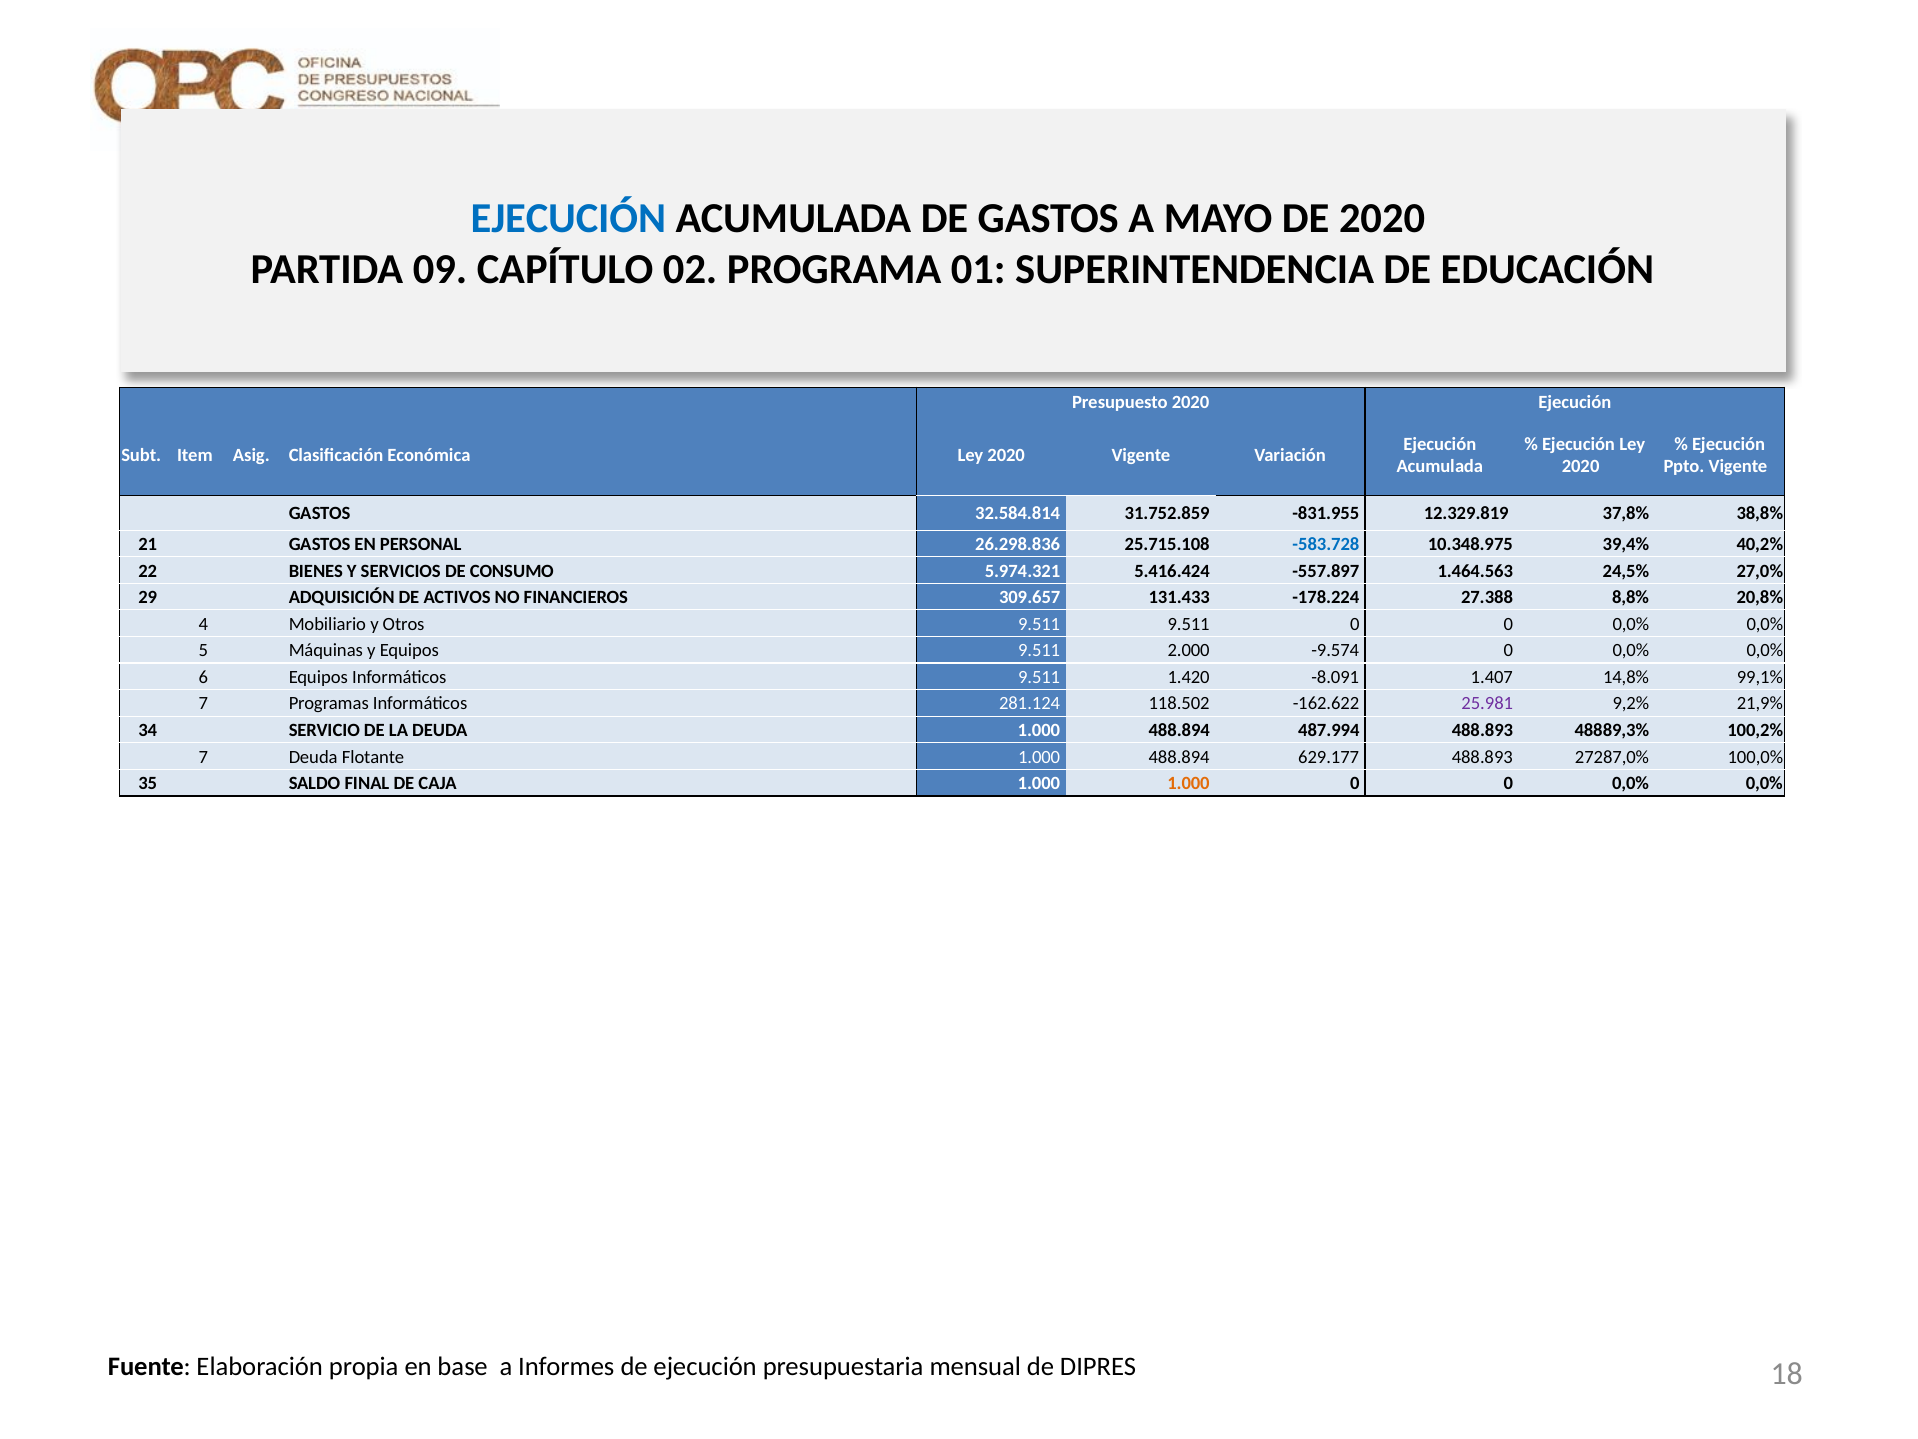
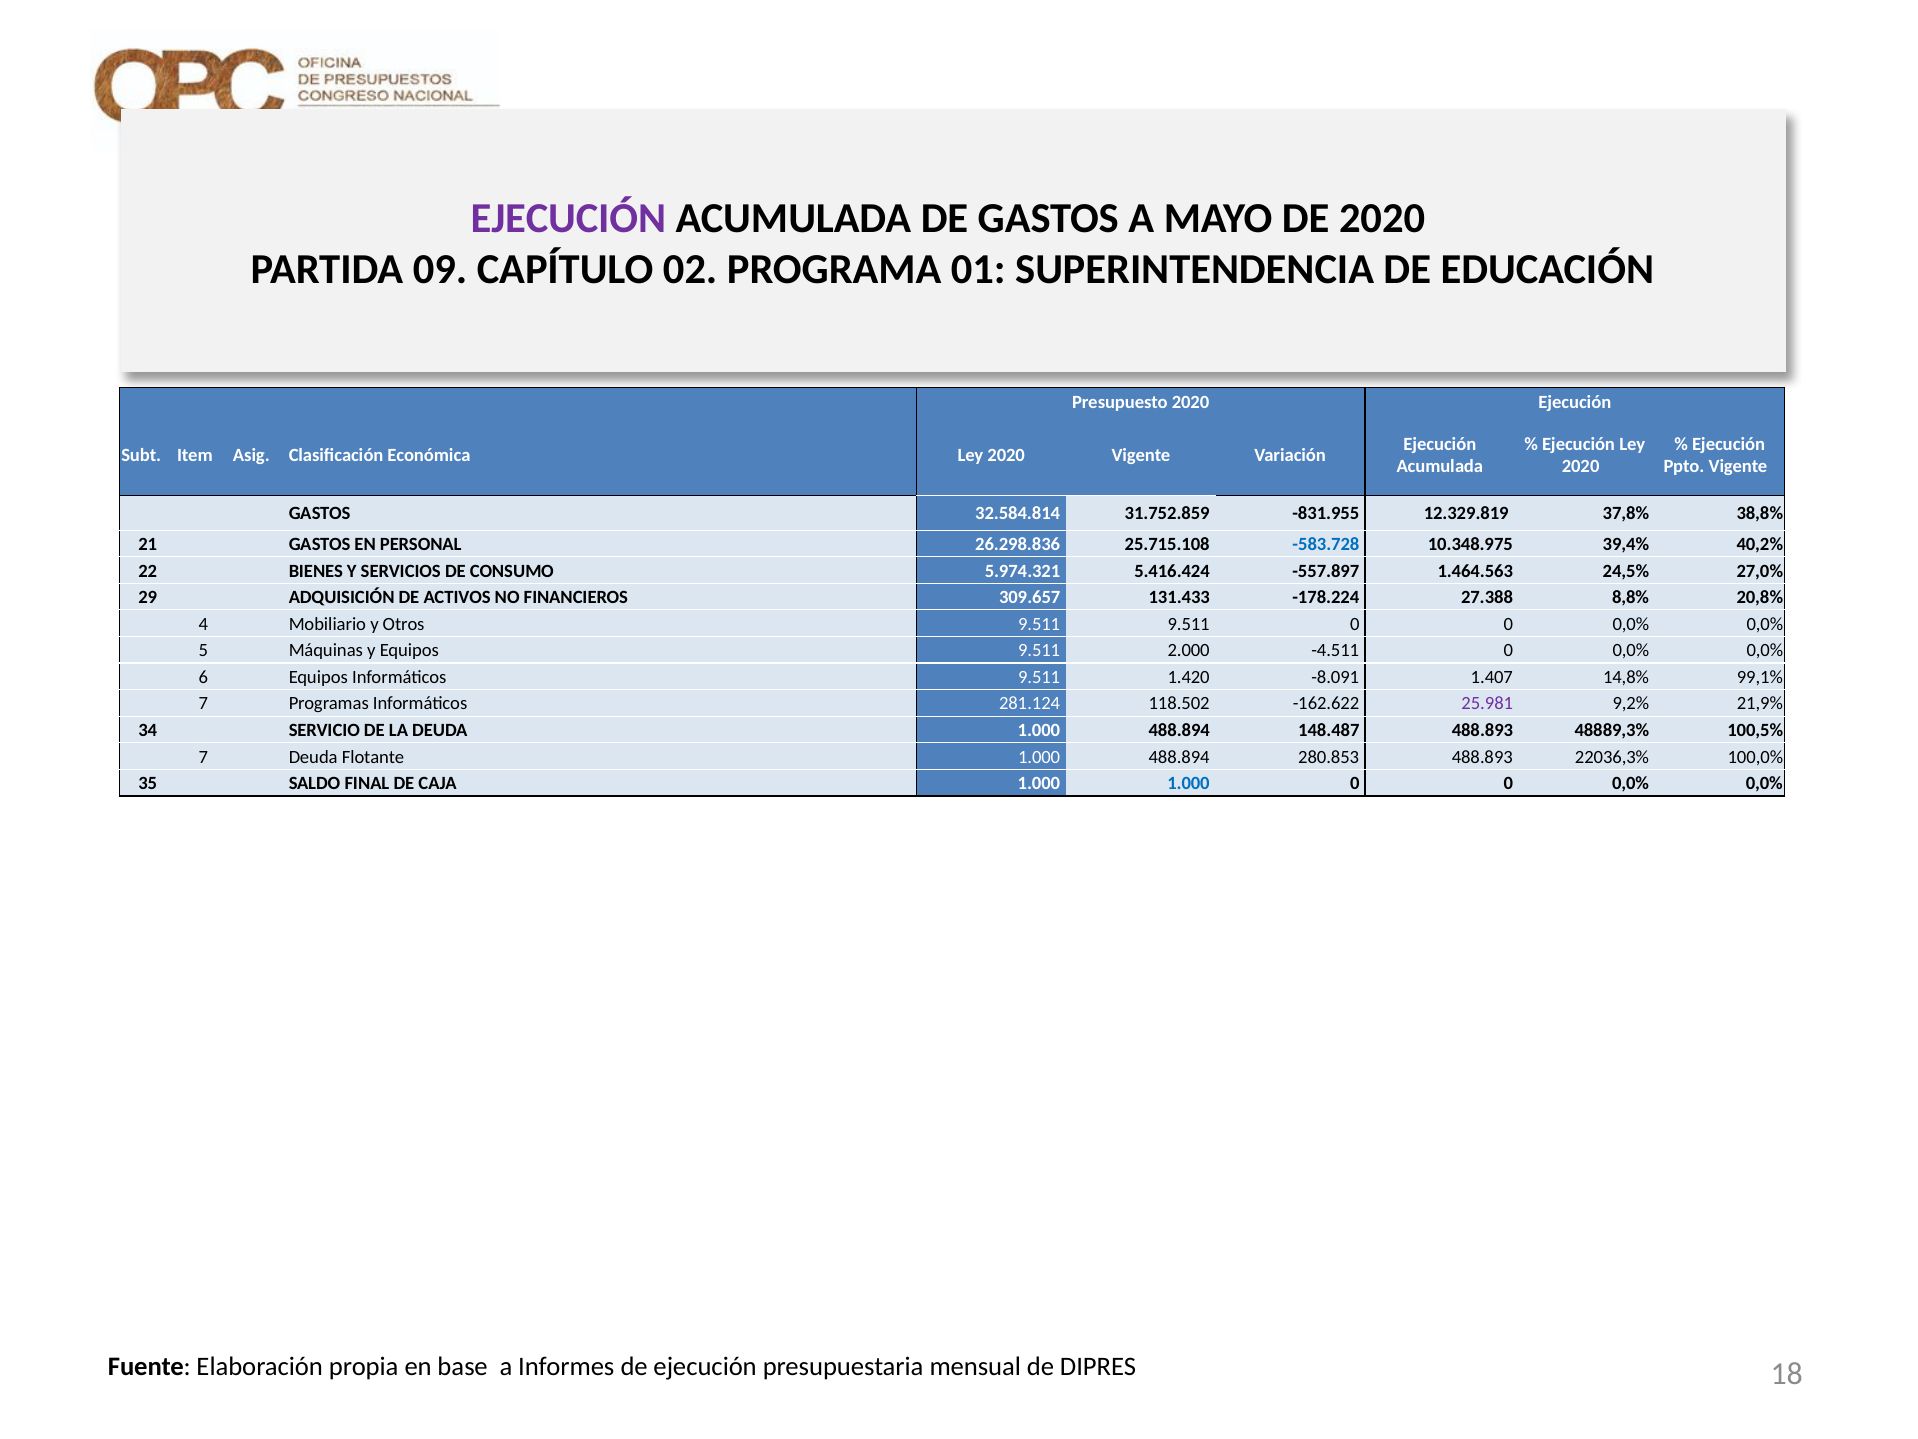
EJECUCIÓN colour: blue -> purple (568, 218)
-9.574: -9.574 -> -4.511 (1335, 650)
487.994: 487.994 -> 148.487 (1329, 730)
100,2%: 100,2% -> 100,5% (1755, 730)
629.177: 629.177 -> 280.853 (1329, 757)
27287,0%: 27287,0% -> 22036,3% (1612, 757)
1.000 colour: orange -> blue (1188, 783)
